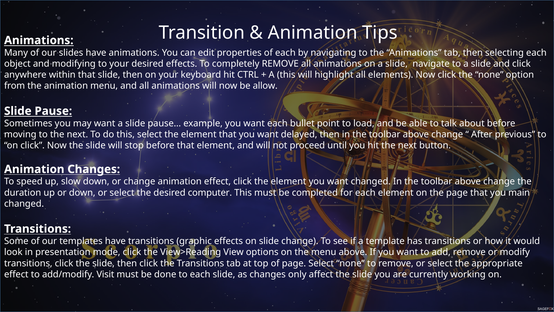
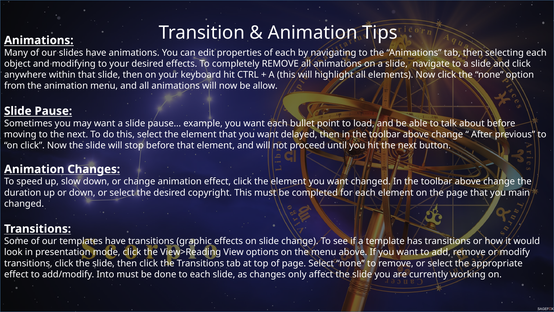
computer: computer -> copyright (210, 192)
Visit: Visit -> Into (105, 274)
